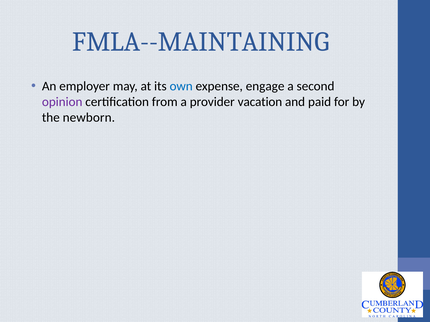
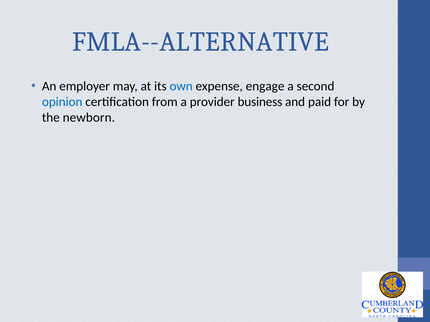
FMLA--MAINTAINING: FMLA--MAINTAINING -> FMLA--ALTERNATIVE (201, 42)
opinion colour: purple -> blue (62, 102)
vacation: vacation -> business (260, 102)
